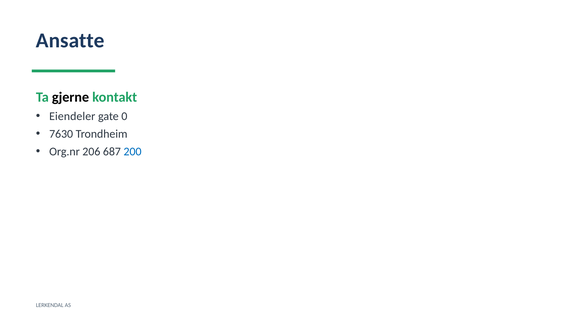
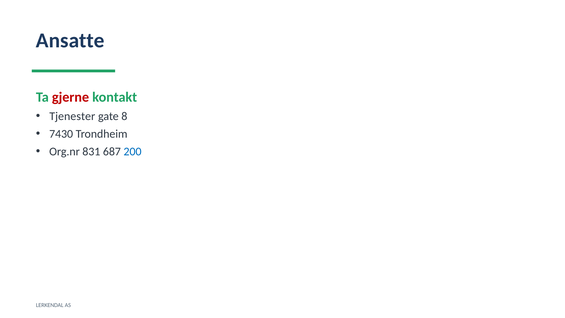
gjerne colour: black -> red (71, 97)
Eiendeler: Eiendeler -> Tjenester (72, 116)
0: 0 -> 8 (124, 116)
7630: 7630 -> 7430 (61, 134)
206: 206 -> 831 (91, 152)
